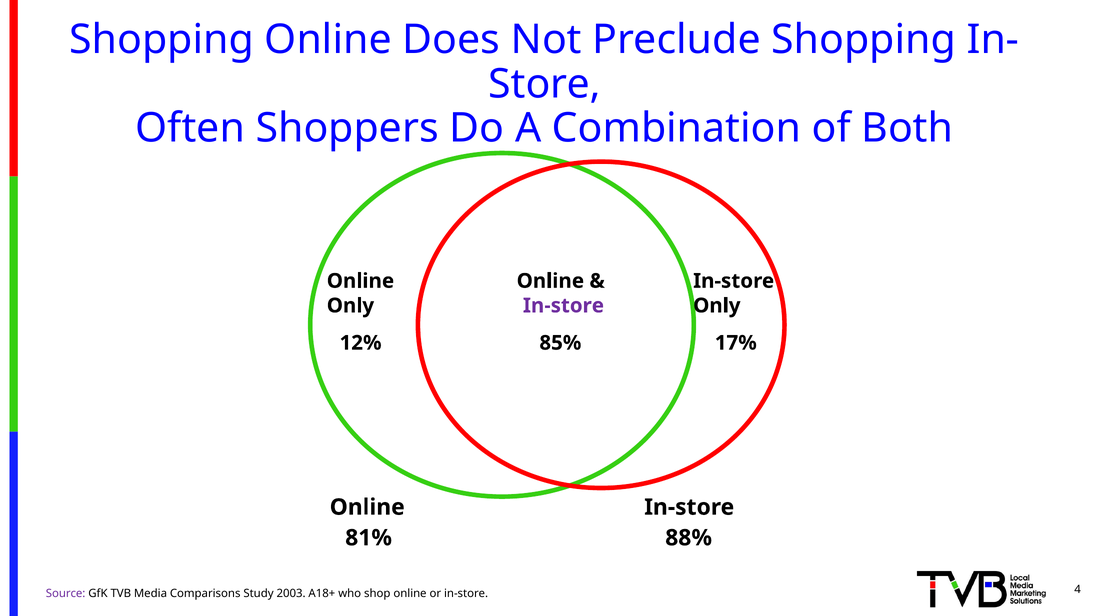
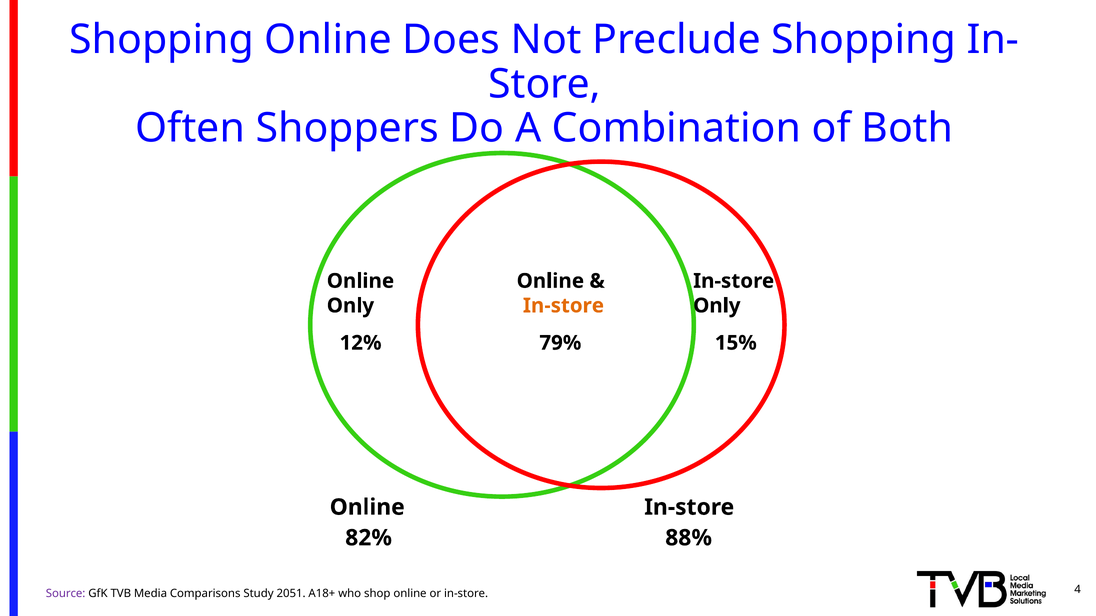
In-store colour: purple -> orange (563, 306)
85%: 85% -> 79% (560, 343)
17%: 17% -> 15% (736, 343)
81%: 81% -> 82% (369, 538)
2003: 2003 -> 2051 (291, 594)
